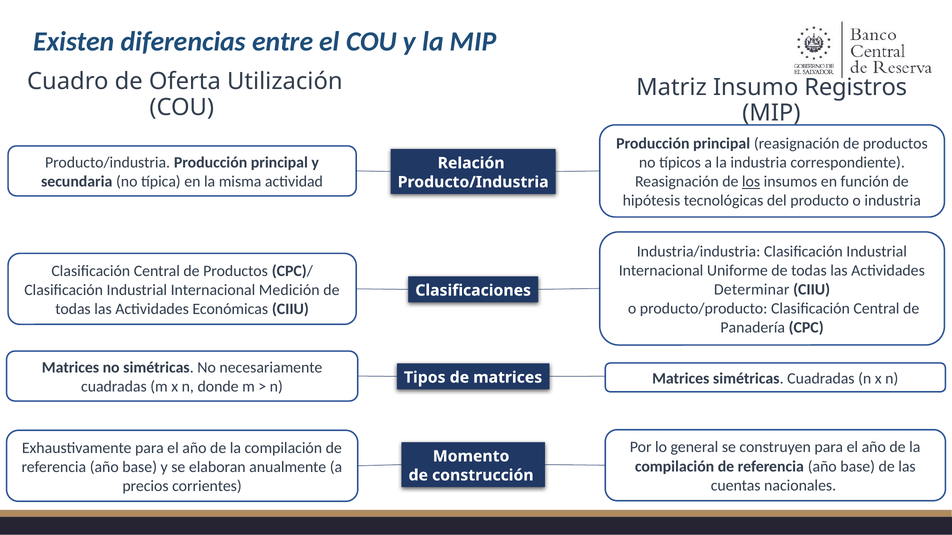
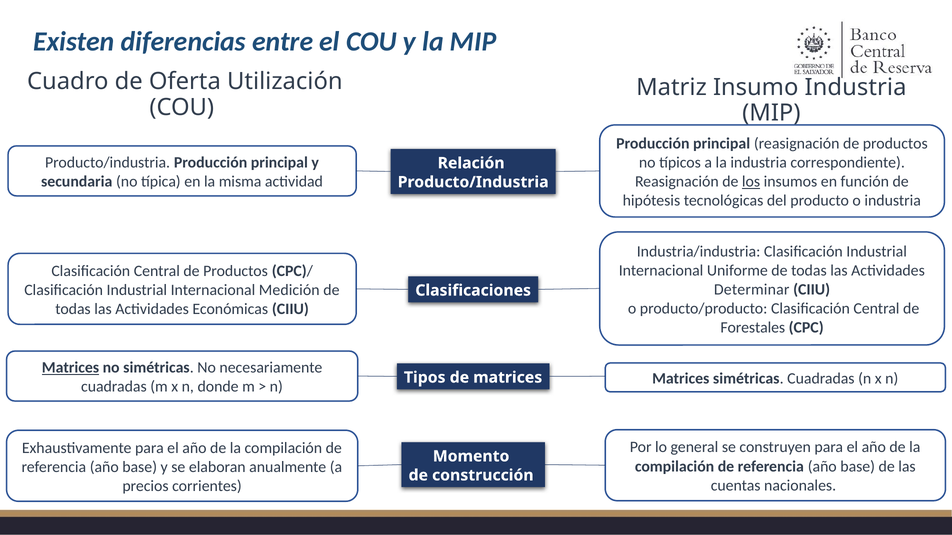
Insumo Registros: Registros -> Industria (856, 87)
Panadería: Panadería -> Forestales (753, 328)
Matrices underline: none -> present (70, 368)
